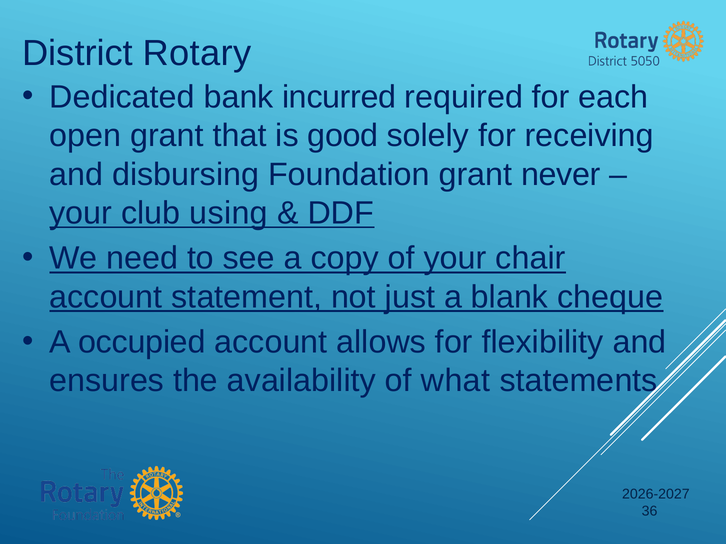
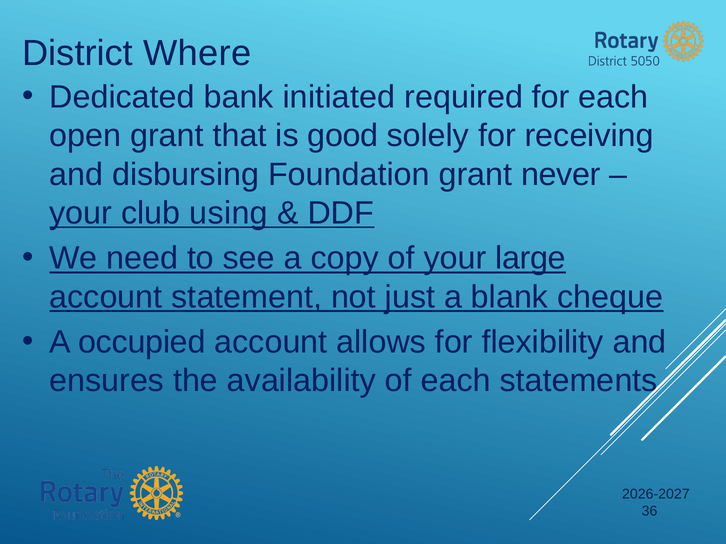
Rotary: Rotary -> Where (197, 53)
incurred: incurred -> initiated (339, 97)
chair: chair -> large (531, 258)
of what: what -> each (456, 381)
